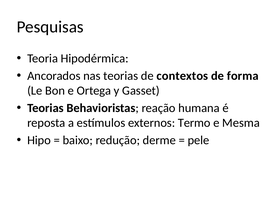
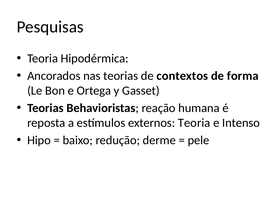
externos Termo: Termo -> Teoria (194, 123)
Mesma: Mesma -> Intenso (241, 123)
